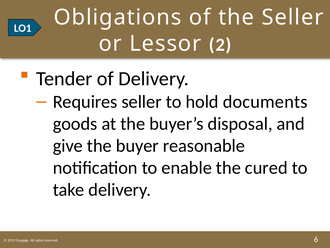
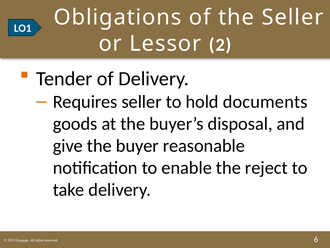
cured: cured -> reject (266, 167)
